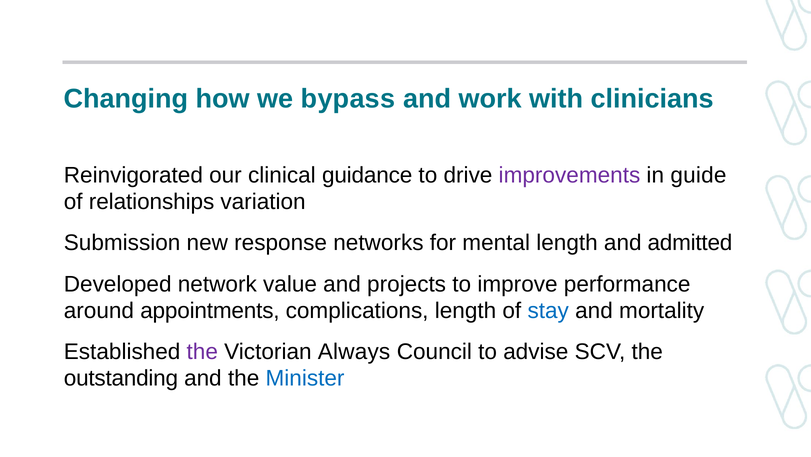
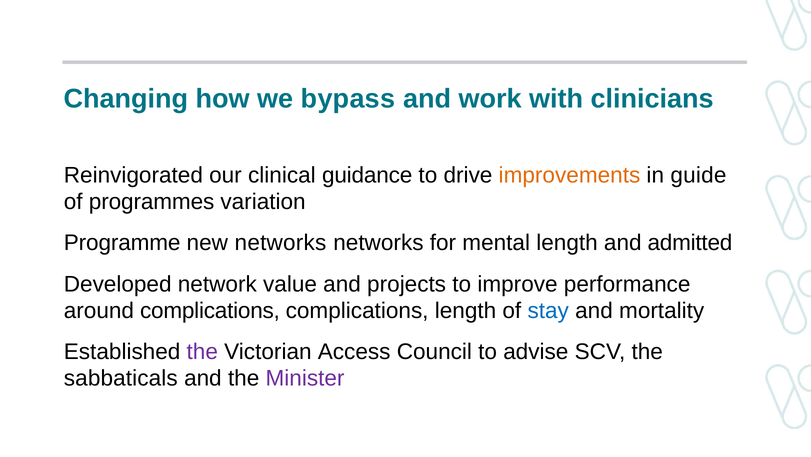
improvements colour: purple -> orange (569, 175)
relationships: relationships -> programmes (152, 202)
Submission: Submission -> Programme (122, 243)
new response: response -> networks (280, 243)
around appointments: appointments -> complications (210, 310)
Always: Always -> Access (354, 351)
outstanding: outstanding -> sabbaticals (121, 378)
Minister colour: blue -> purple (305, 378)
